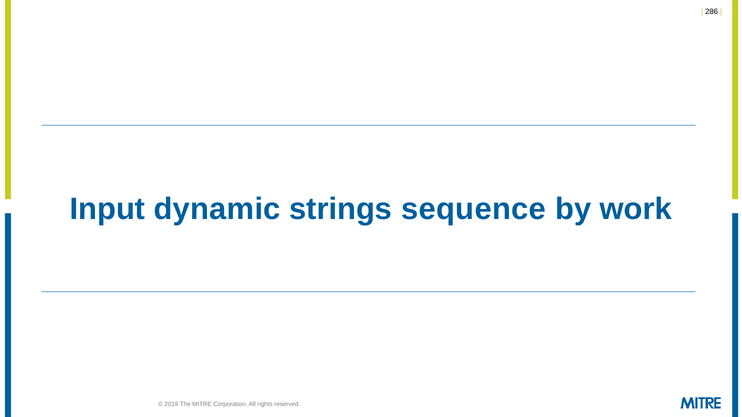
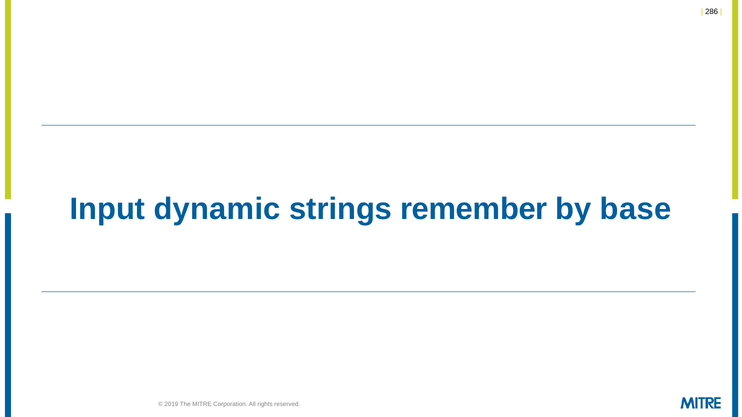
sequence: sequence -> remember (474, 209)
work: work -> base (636, 209)
